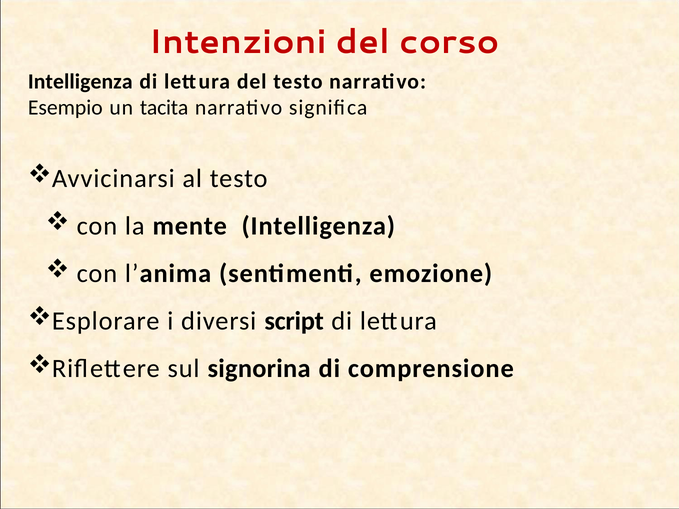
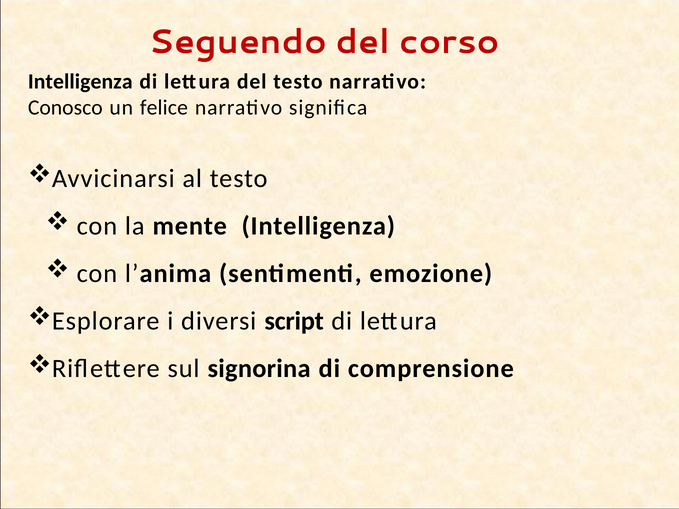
Intenzioni: Intenzioni -> Seguendo (238, 42)
Esempio: Esempio -> Conosco (65, 108)
tacita: tacita -> felice (164, 108)
